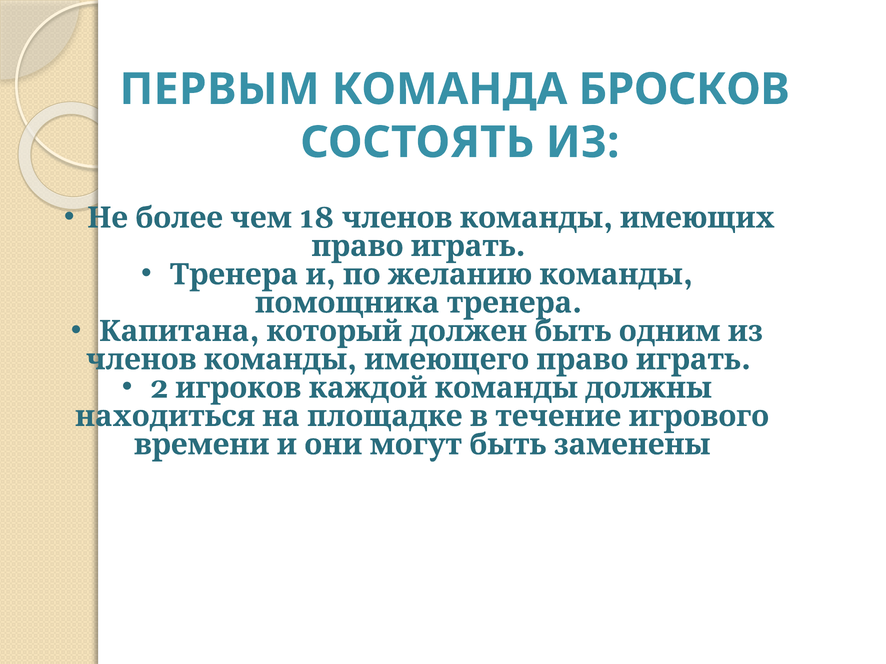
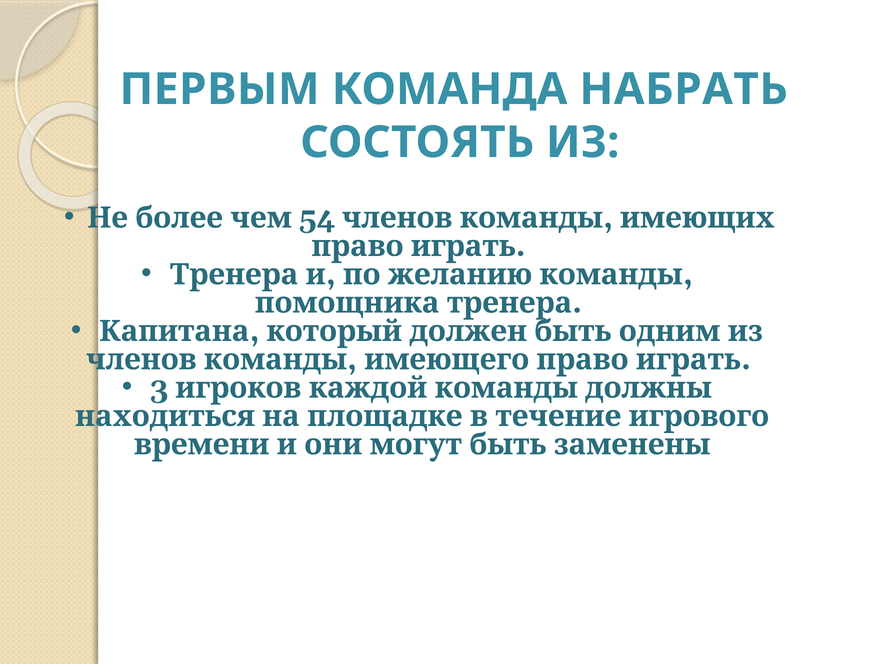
БРОСКОВ: БРОСКОВ -> НАБРАТЬ (684, 89)
18: 18 -> 54 (317, 218)
2: 2 -> 3 (159, 388)
